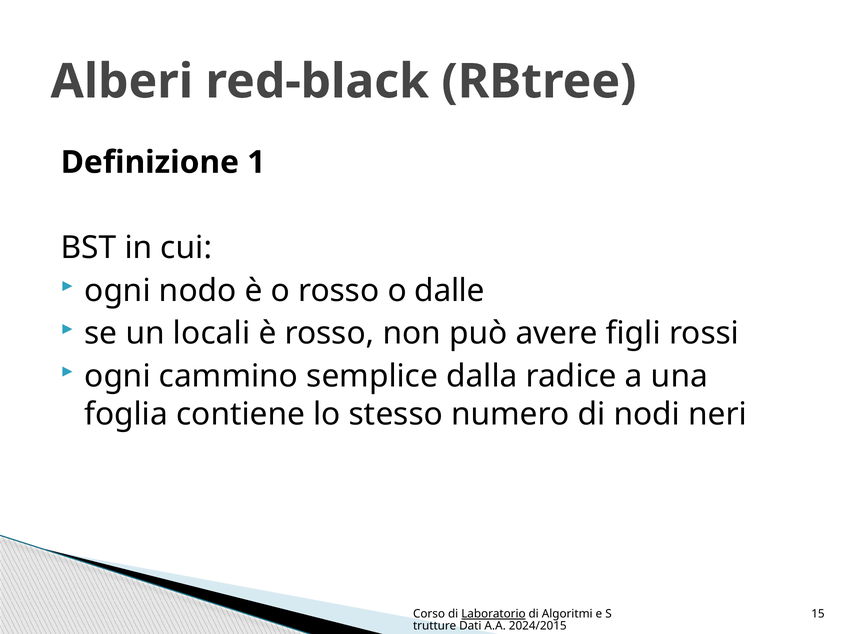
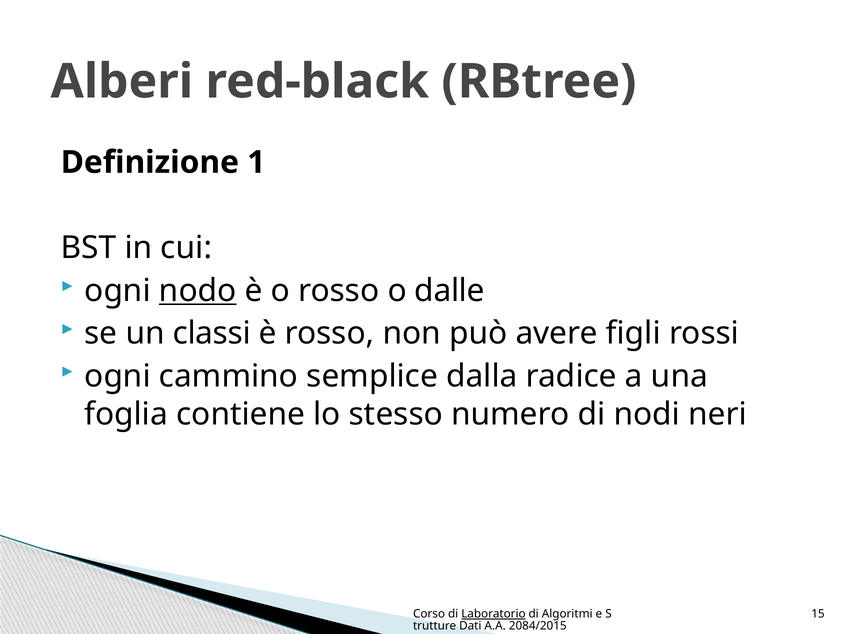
nodo underline: none -> present (198, 291)
locali: locali -> classi (212, 333)
2024/2015: 2024/2015 -> 2084/2015 (538, 625)
